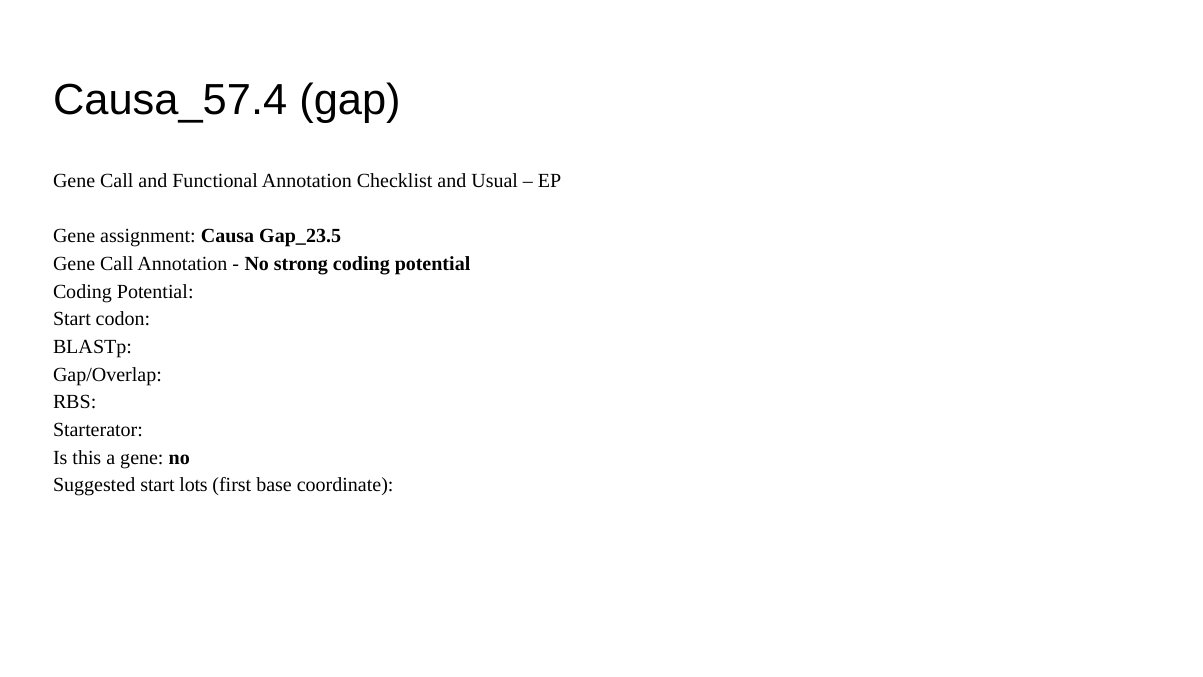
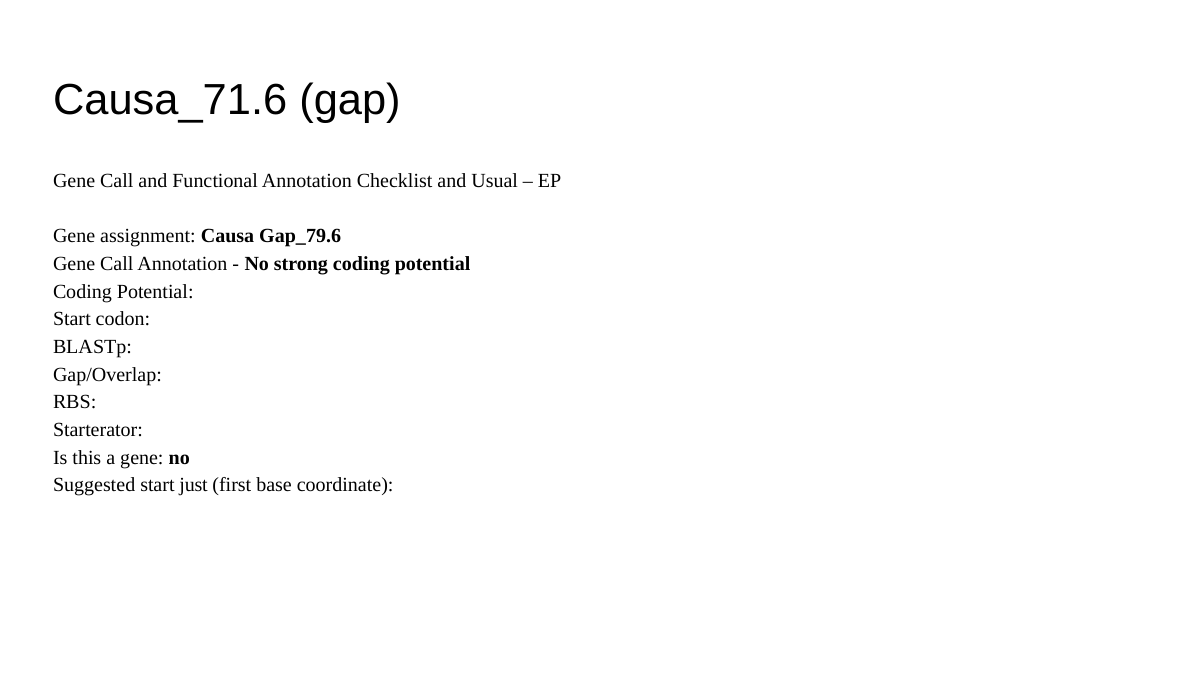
Causa_57.4: Causa_57.4 -> Causa_71.6 (170, 100)
Gap_23.5: Gap_23.5 -> Gap_79.6 (300, 236)
lots: lots -> just (194, 485)
